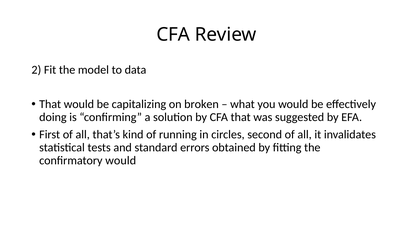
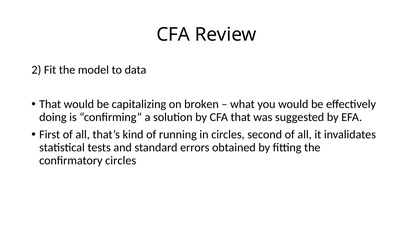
confirmatory would: would -> circles (121, 161)
